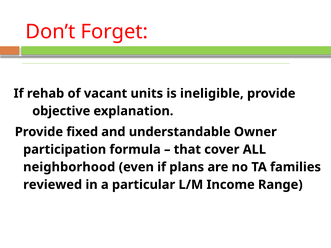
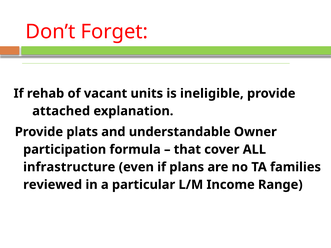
objective: objective -> attached (61, 111)
fixed: fixed -> plats (82, 132)
neighborhood: neighborhood -> infrastructure (69, 167)
